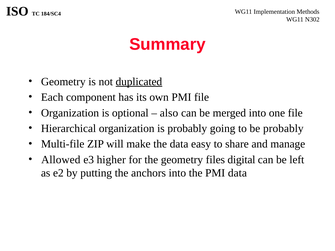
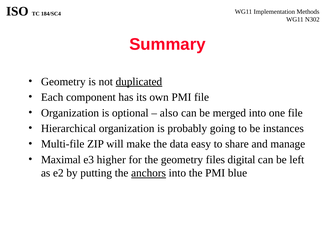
be probably: probably -> instances (283, 129)
Allowed: Allowed -> Maximal (61, 160)
anchors underline: none -> present (149, 173)
PMI data: data -> blue (237, 173)
